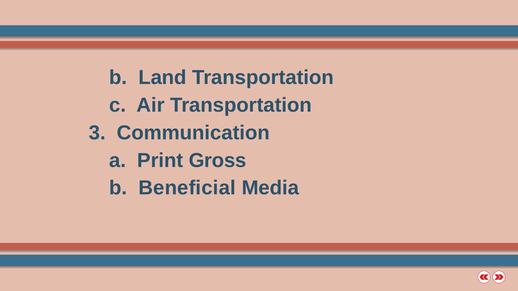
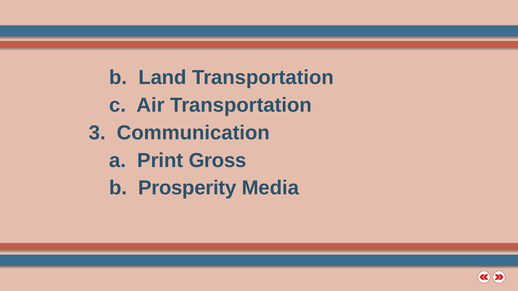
Beneficial: Beneficial -> Prosperity (187, 188)
